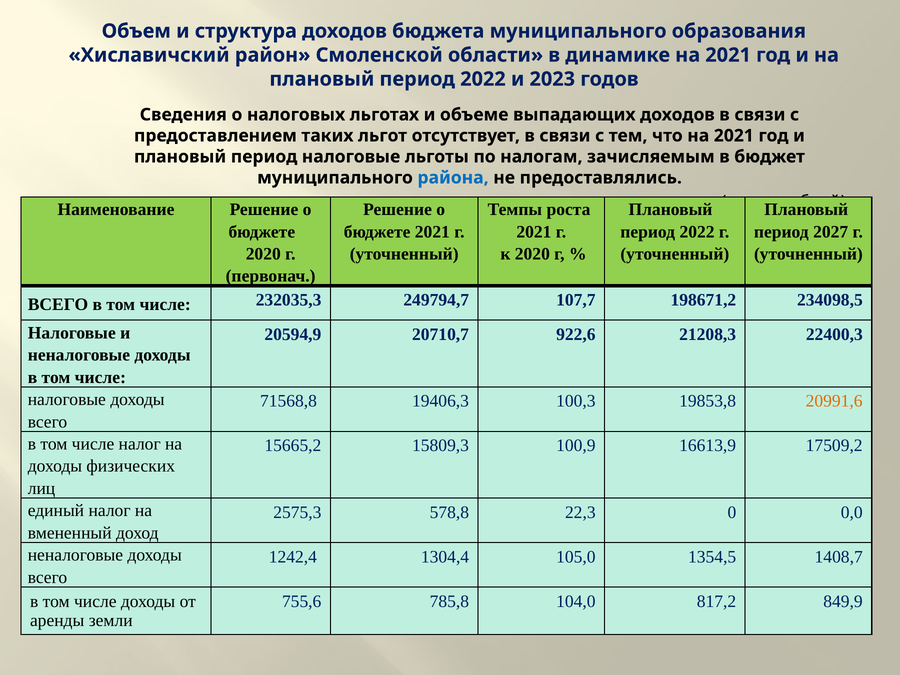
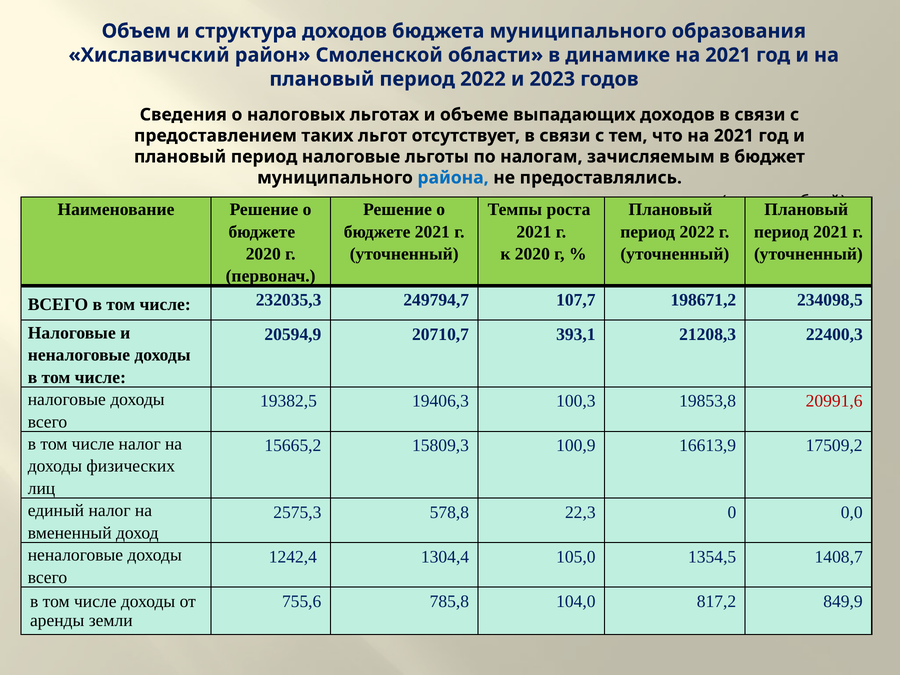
период 2027: 2027 -> 2021 (831, 232)
922,6: 922,6 -> 393,1 (576, 334)
71568,8: 71568,8 -> 19382,5 (289, 401)
20991,6 colour: orange -> red (834, 401)
